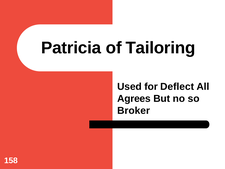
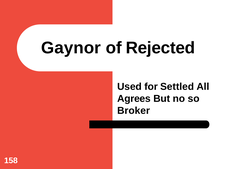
Patricia: Patricia -> Gaynor (71, 48)
Tailoring: Tailoring -> Rejected (160, 48)
Deflect: Deflect -> Settled (177, 86)
